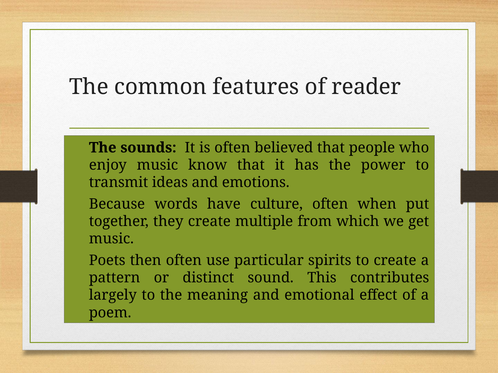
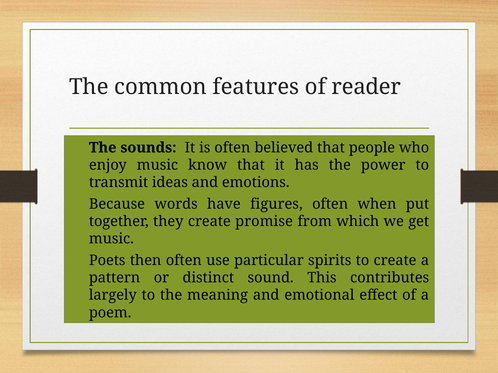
culture: culture -> figures (276, 204)
multiple: multiple -> promise (264, 222)
